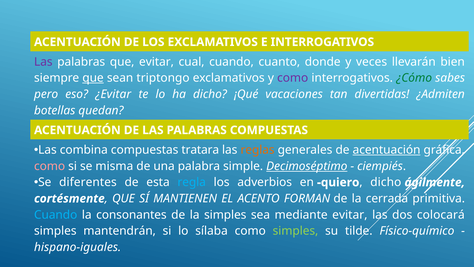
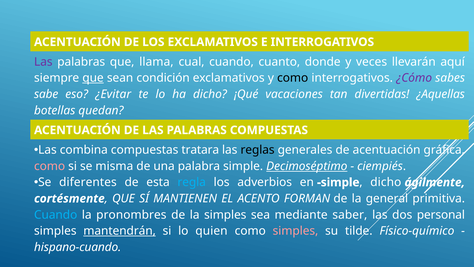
que evitar: evitar -> llama (156, 62)
bien: bien -> aquí (453, 62)
triptongo: triptongo -> condición (163, 78)
como colour: purple -> black (293, 78)
¿Cómo colour: green -> purple (414, 78)
pero: pero -> sabe (46, 94)
¿Admiten: ¿Admiten -> ¿Aquellas (441, 94)
reglas colour: orange -> black (258, 150)
acentuación underline: present -> none (387, 150)
en quiero: quiero -> simple (338, 182)
cerrada: cerrada -> general (387, 198)
consonantes: consonantes -> pronombres (131, 214)
mediante evitar: evitar -> saber (350, 214)
colocará: colocará -> personal (441, 214)
mantendrán underline: none -> present (120, 231)
sílaba: sílaba -> quien (211, 231)
simples colour: light green -> pink (295, 231)
hispano-iguales: hispano-iguales -> hispano-cuando (78, 247)
